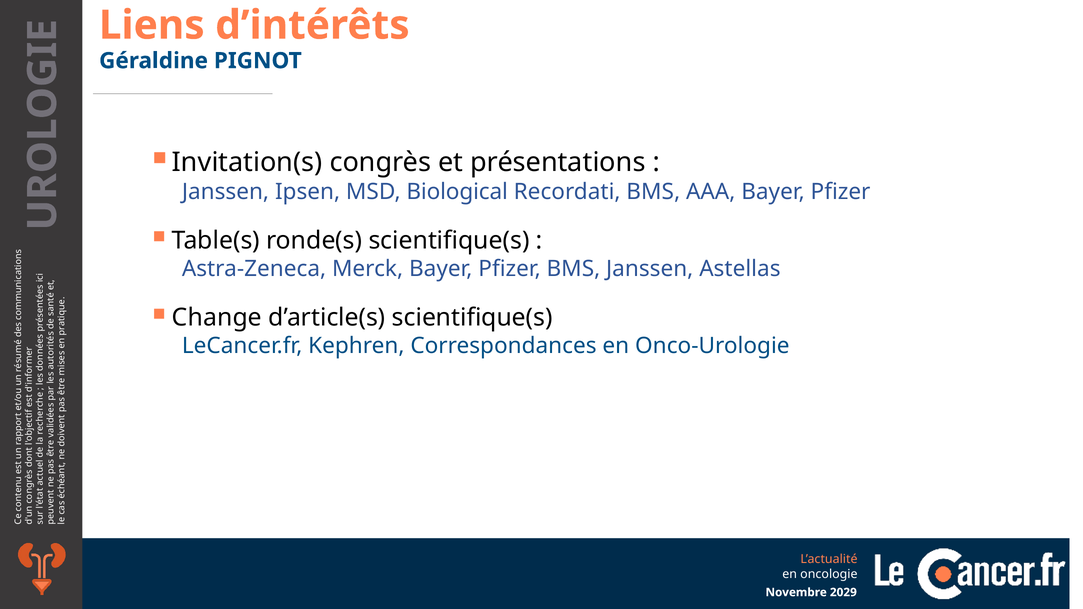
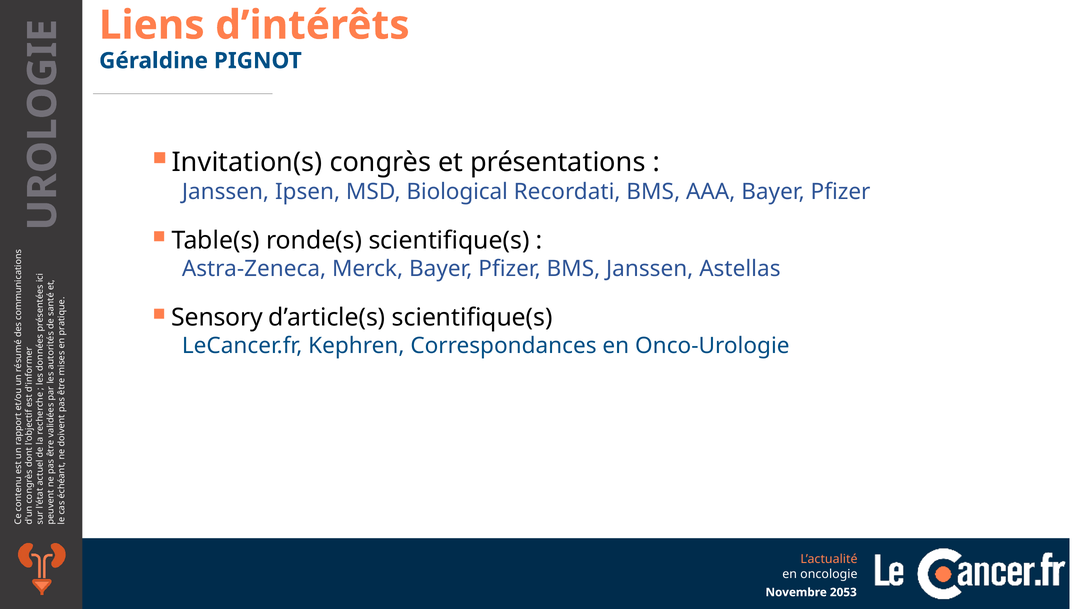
Change: Change -> Sensory (217, 318)
2029: 2029 -> 2053 (843, 593)
